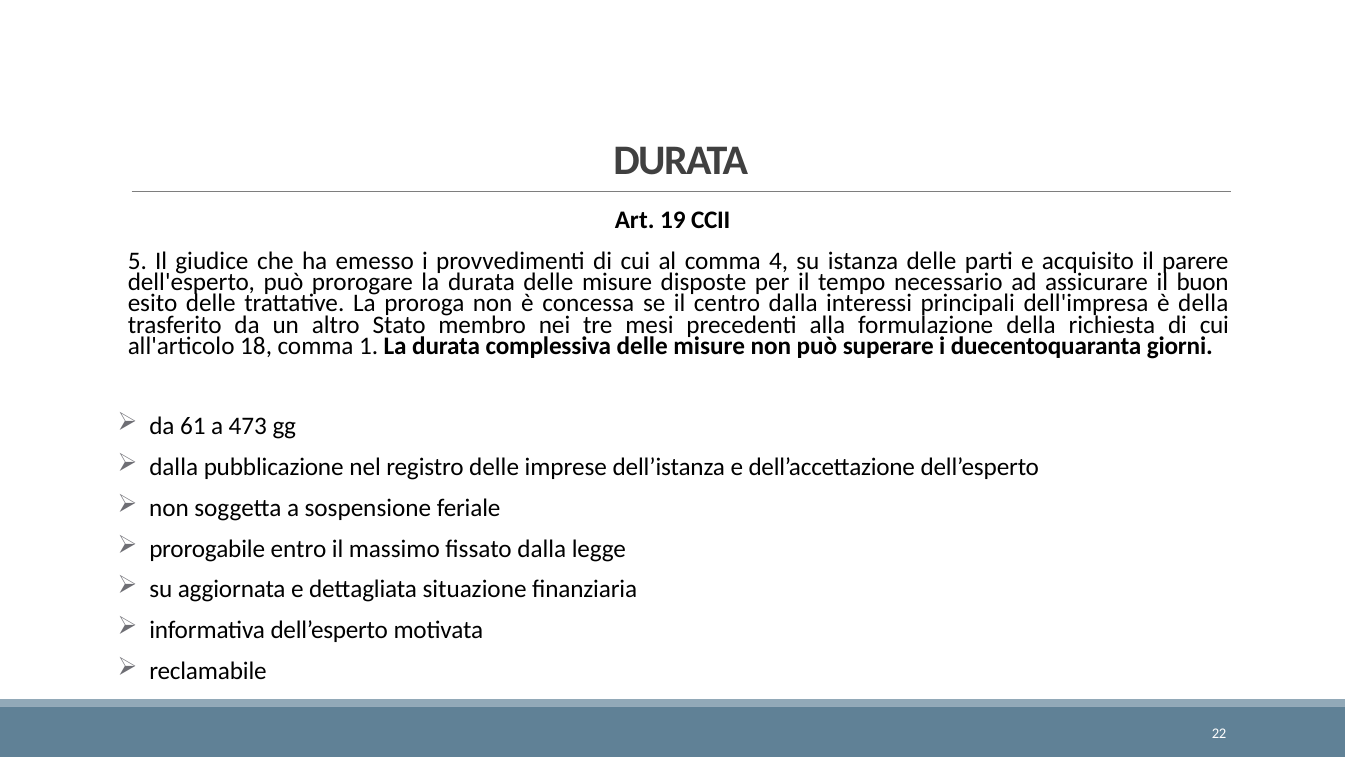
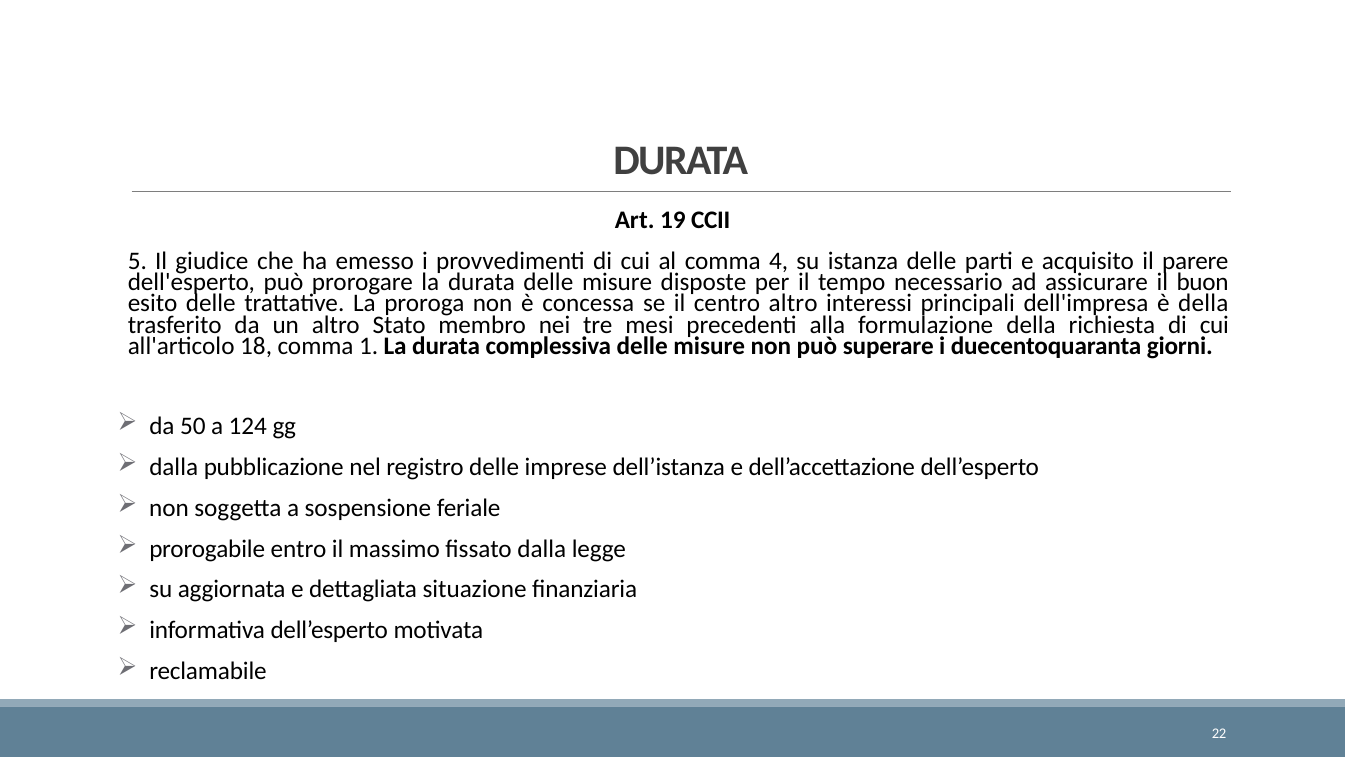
centro dalla: dalla -> altro (793, 303)
61: 61 -> 50 (193, 426)
473: 473 -> 124 (248, 426)
